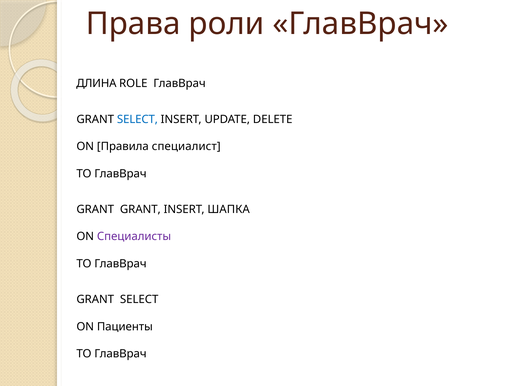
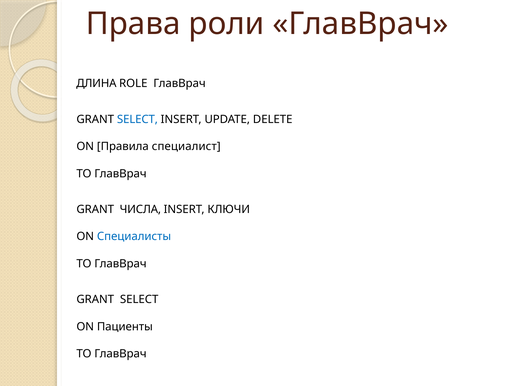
GRANT GRANT: GRANT -> ЧИСЛА (140, 209)
ШАПКА: ШАПКА -> КЛЮЧИ (229, 209)
Специалисты colour: purple -> blue (134, 236)
